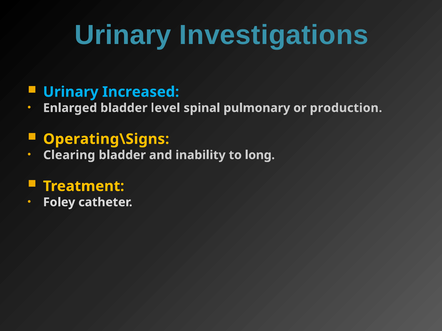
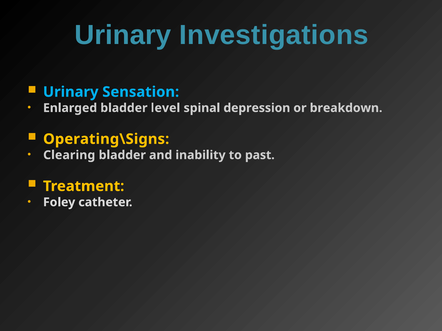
Increased: Increased -> Sensation (141, 92)
pulmonary: pulmonary -> depression (257, 108)
production: production -> breakdown (346, 108)
long: long -> past (260, 155)
